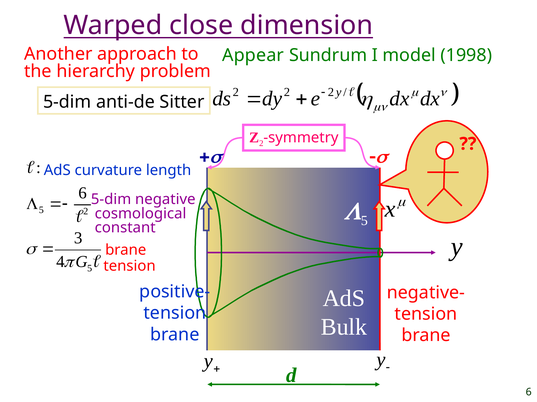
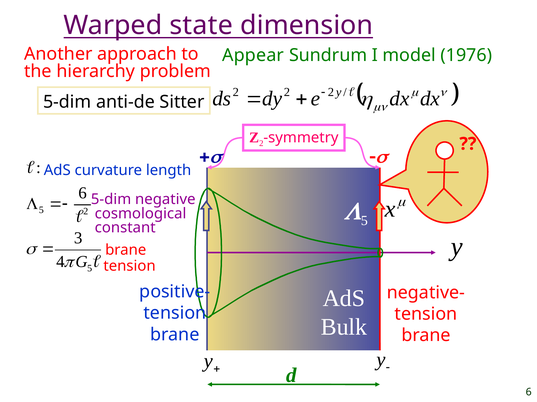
close: close -> state (201, 25)
1998: 1998 -> 1976 (466, 55)
